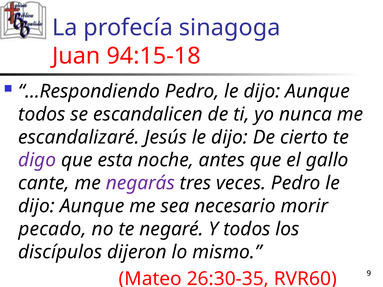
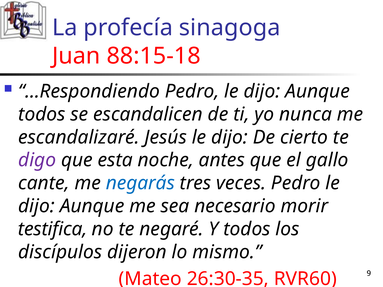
94:15-18: 94:15-18 -> 88:15-18 (154, 56)
negarás colour: purple -> blue (140, 183)
pecado: pecado -> testifica (53, 229)
